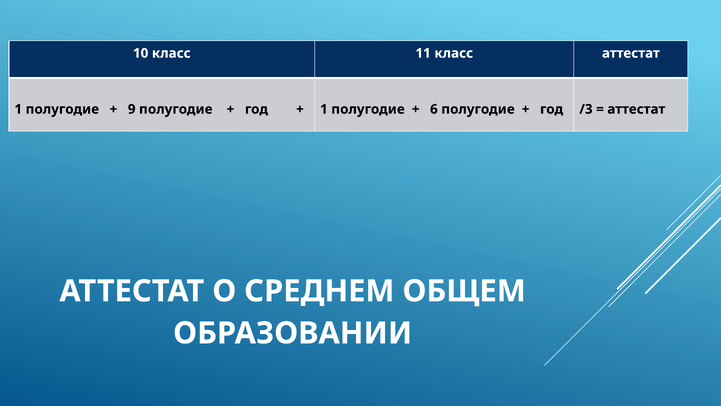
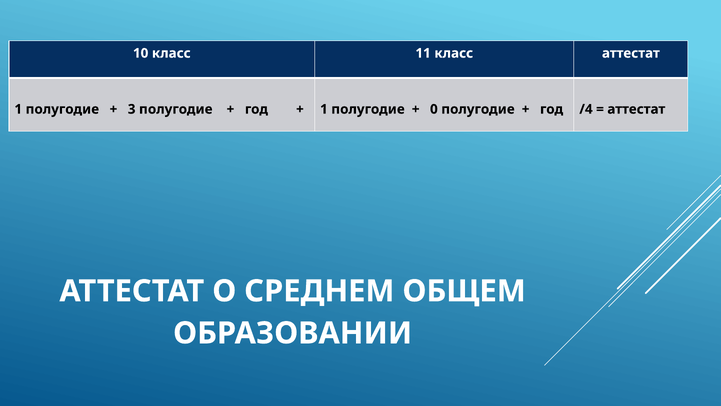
9: 9 -> 3 (132, 109)
6: 6 -> 0 (434, 109)
/3: /3 -> /4 (586, 109)
